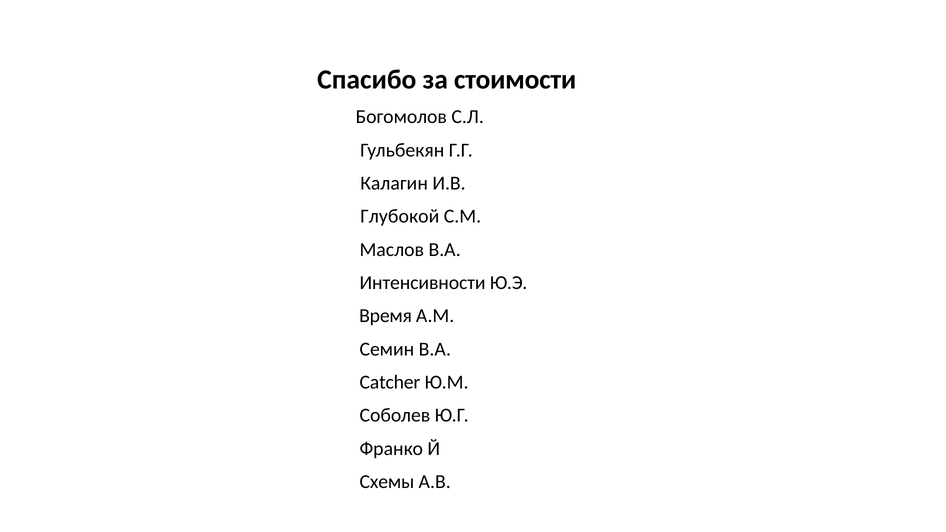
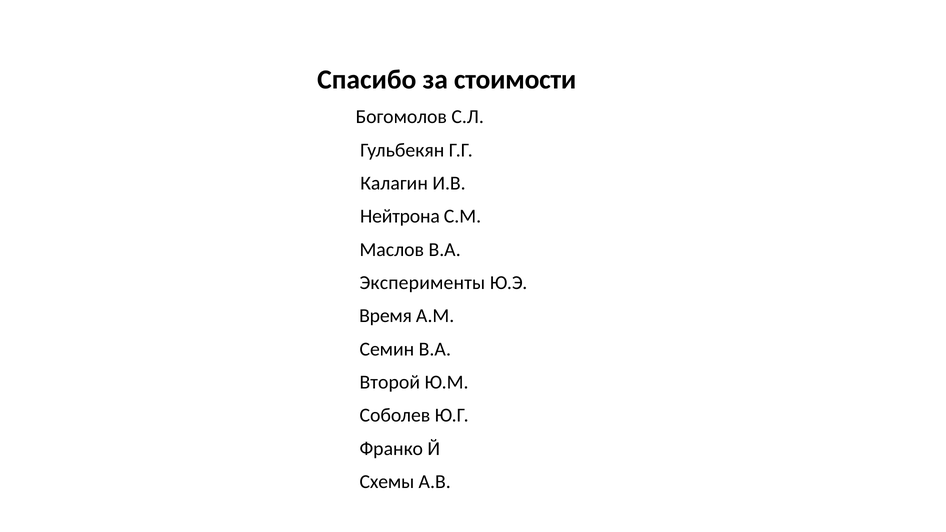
Глубокой: Глубокой -> Нейтрона (400, 216)
Интенсивности: Интенсивности -> Эксперименты (422, 283)
Catcher: Catcher -> Второй (390, 382)
